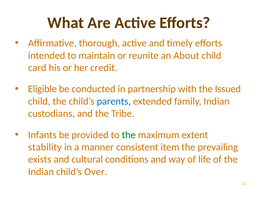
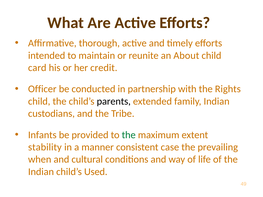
Eligible: Eligible -> Officer (42, 89)
Issued: Issued -> Rights (228, 89)
parents colour: blue -> black (114, 101)
item: item -> case (170, 147)
exists: exists -> when (40, 160)
Over: Over -> Used (96, 172)
